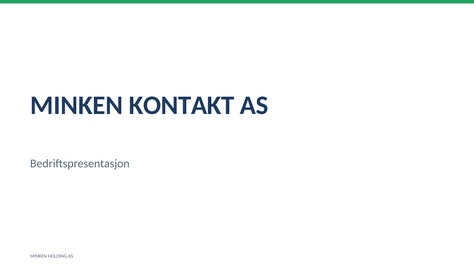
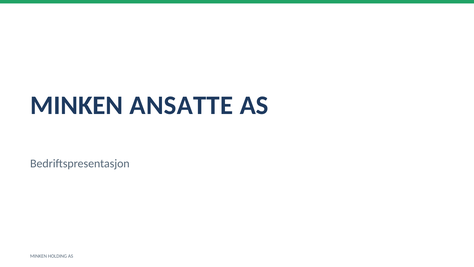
KONTAKT: KONTAKT -> ANSATTE (181, 105)
